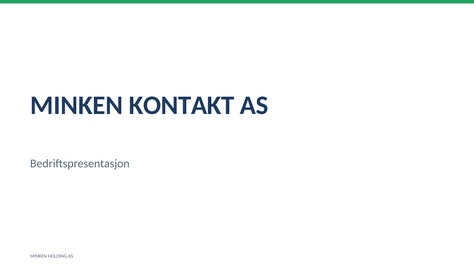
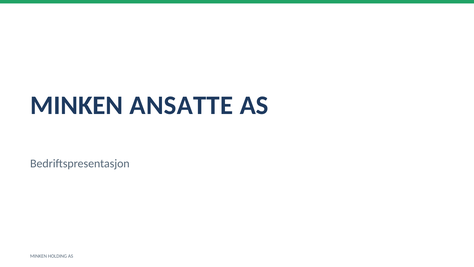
KONTAKT: KONTAKT -> ANSATTE (181, 105)
